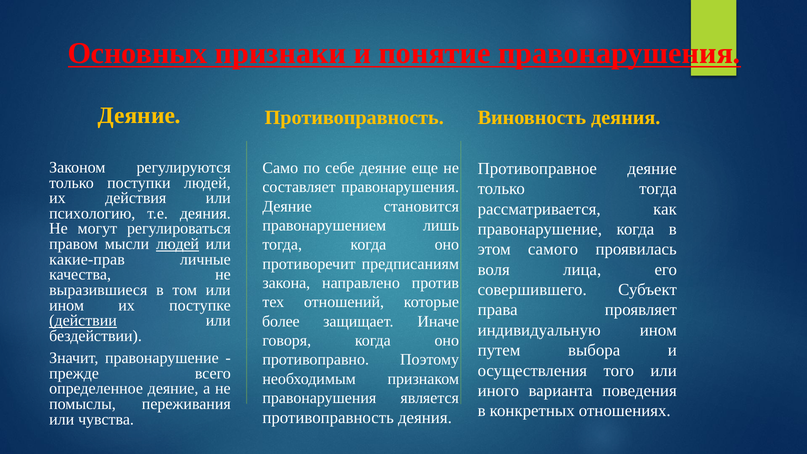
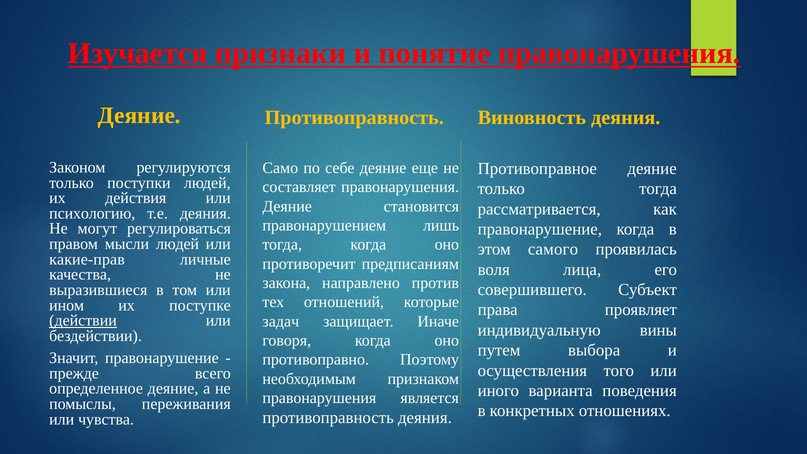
Основных: Основных -> Изучается (138, 53)
людей underline: present -> none (178, 244)
более: более -> задач (281, 321)
индивидуальную ином: ином -> вины (658, 330)
